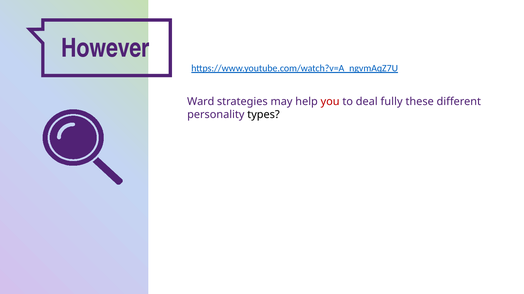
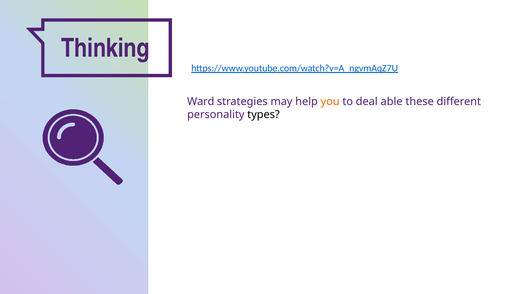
However: However -> Thinking (105, 48)
you colour: red -> orange (330, 102)
fully: fully -> able (392, 102)
